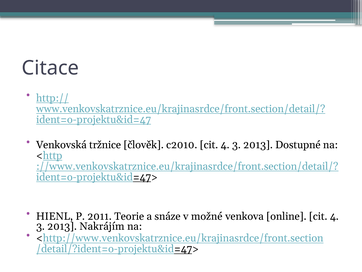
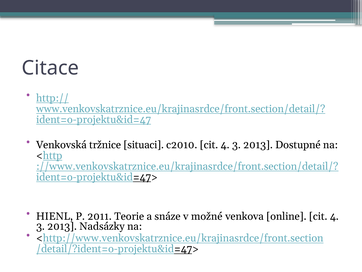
člověk: člověk -> situaci (144, 145)
Nakrájím: Nakrájím -> Nadsázky (102, 226)
